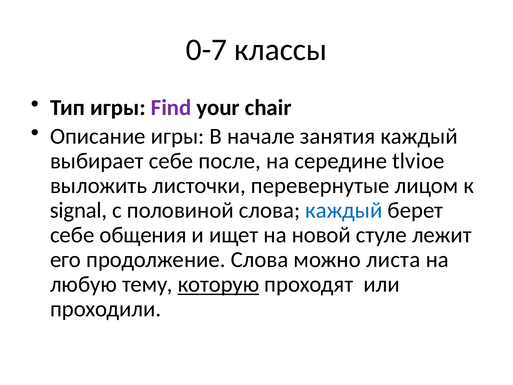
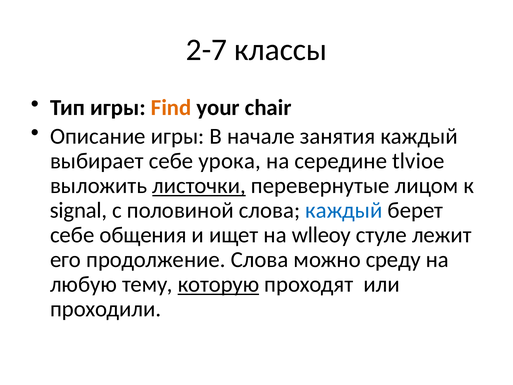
0-7: 0-7 -> 2-7 (206, 50)
Find colour: purple -> orange (171, 108)
после: после -> урока (230, 161)
листочки underline: none -> present (199, 186)
новой: новой -> wlleoy (321, 235)
листа: листа -> среду (393, 260)
